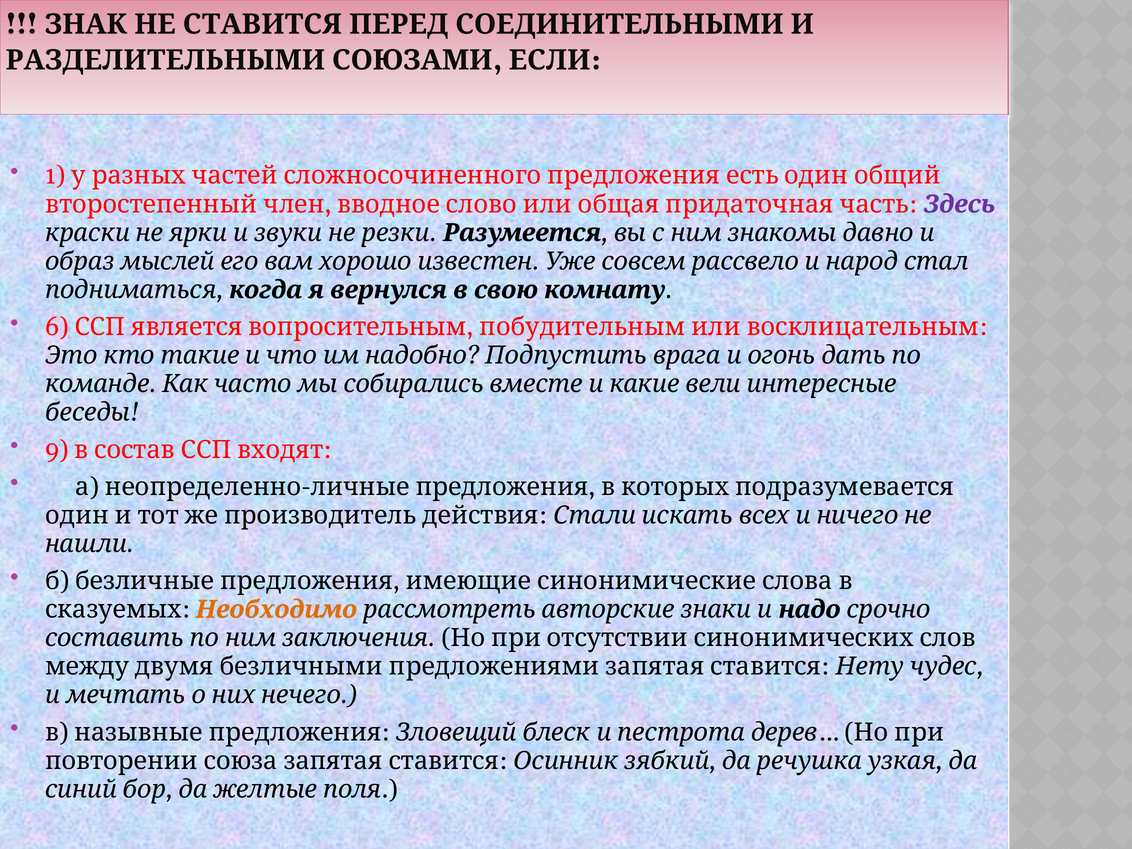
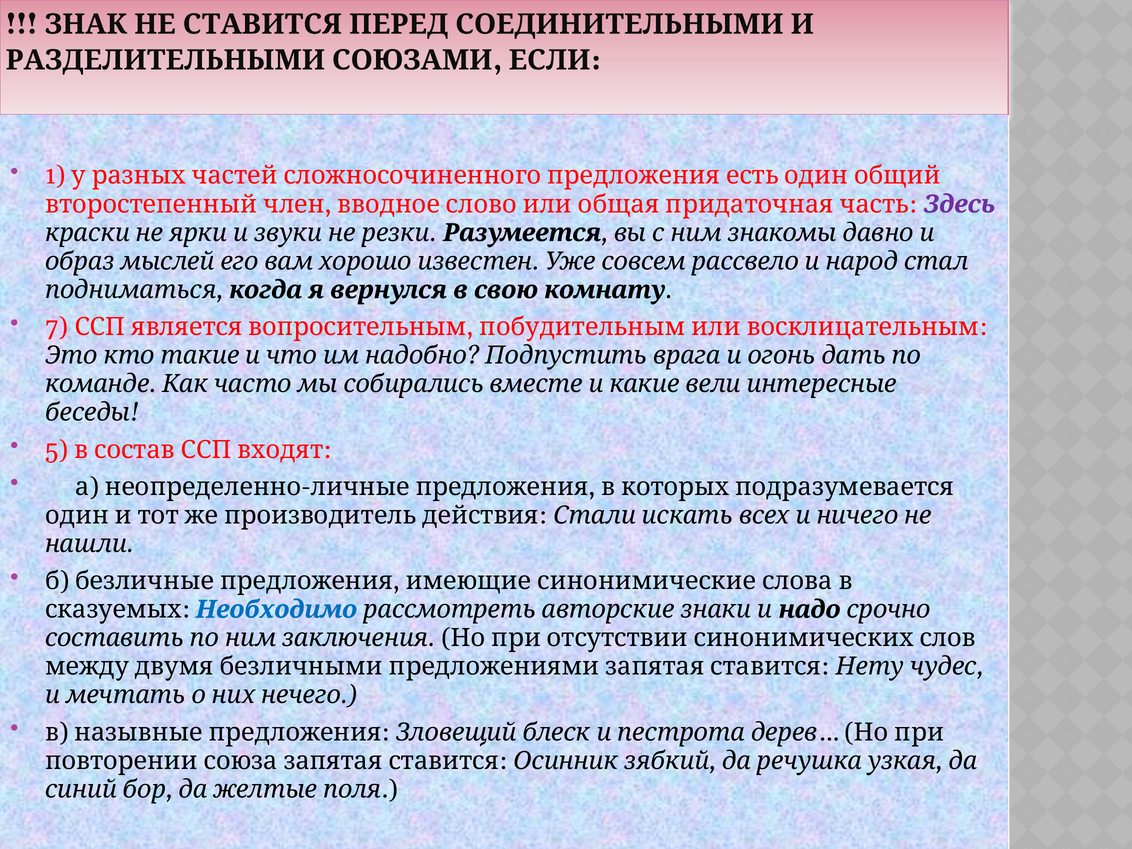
6: 6 -> 7 (57, 327)
9: 9 -> 5 (57, 450)
Необходимо colour: orange -> blue (277, 609)
